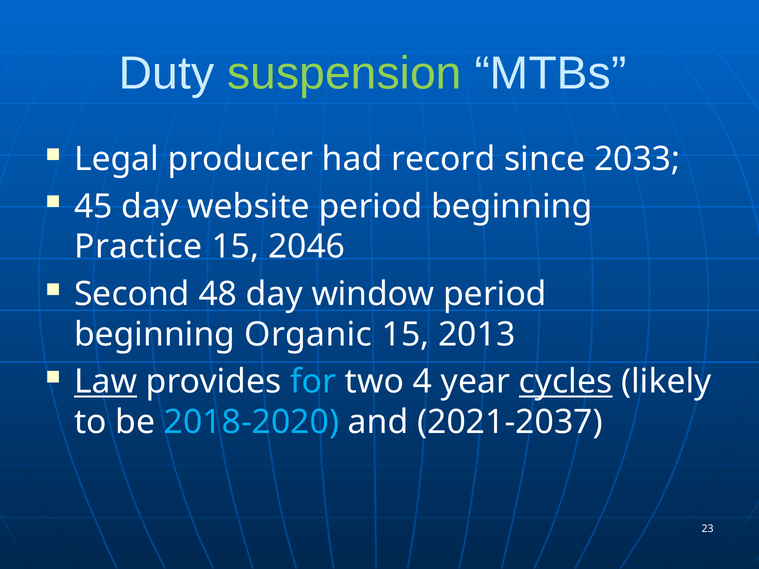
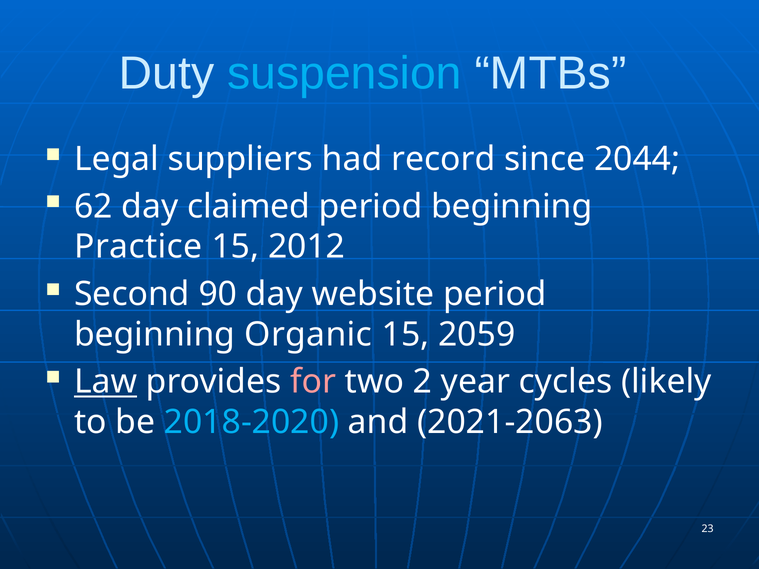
suspension colour: light green -> light blue (344, 74)
producer: producer -> suppliers (240, 159)
2033: 2033 -> 2044 (637, 159)
45: 45 -> 62 (93, 206)
website: website -> claimed (249, 206)
2046: 2046 -> 2012 (307, 247)
48: 48 -> 90 (218, 294)
window: window -> website (373, 294)
2013: 2013 -> 2059 (477, 335)
for colour: light blue -> pink (313, 382)
4: 4 -> 2 (423, 382)
cycles underline: present -> none (566, 382)
2021-2037: 2021-2037 -> 2021-2063 (510, 422)
